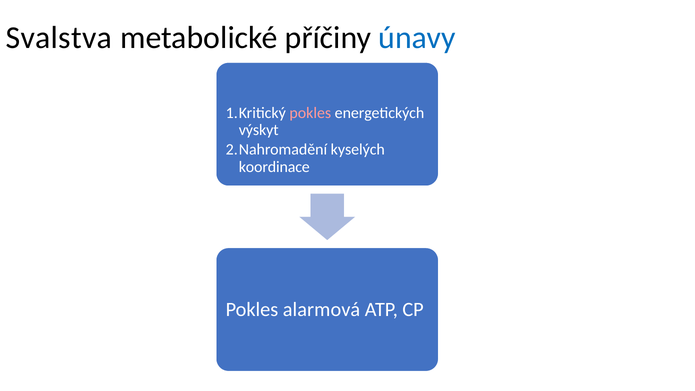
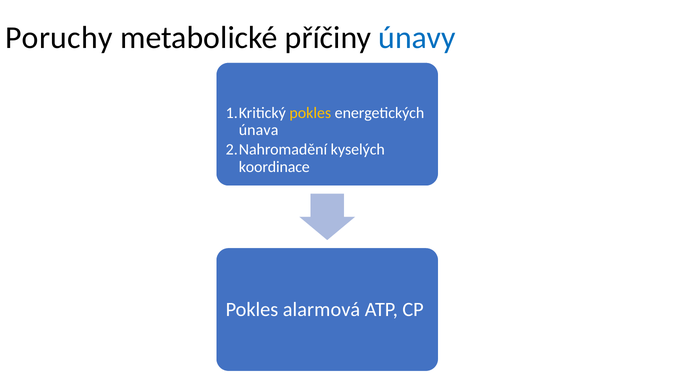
Svalstva: Svalstva -> Poruchy (59, 38)
pokles colour: pink -> yellow (310, 113)
výskyt: výskyt -> únava (259, 130)
